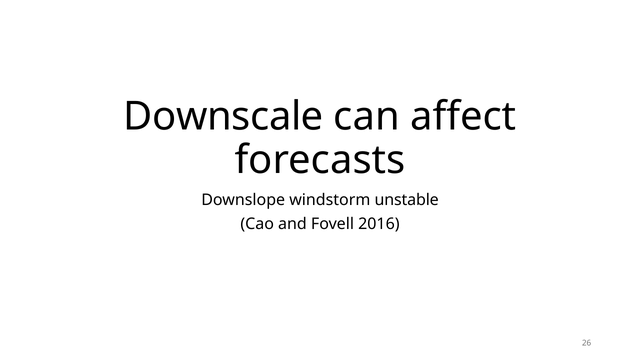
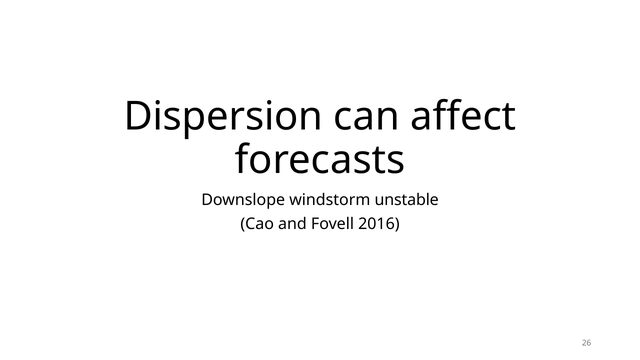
Downscale: Downscale -> Dispersion (223, 117)
